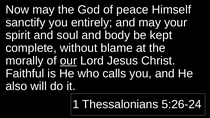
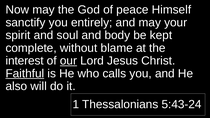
morally: morally -> interest (25, 61)
Faithful underline: none -> present (25, 74)
5:26-24: 5:26-24 -> 5:43-24 (182, 104)
